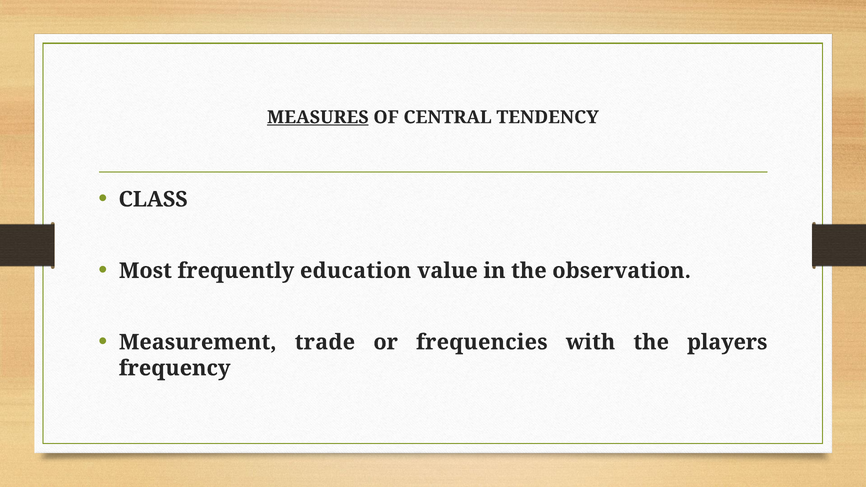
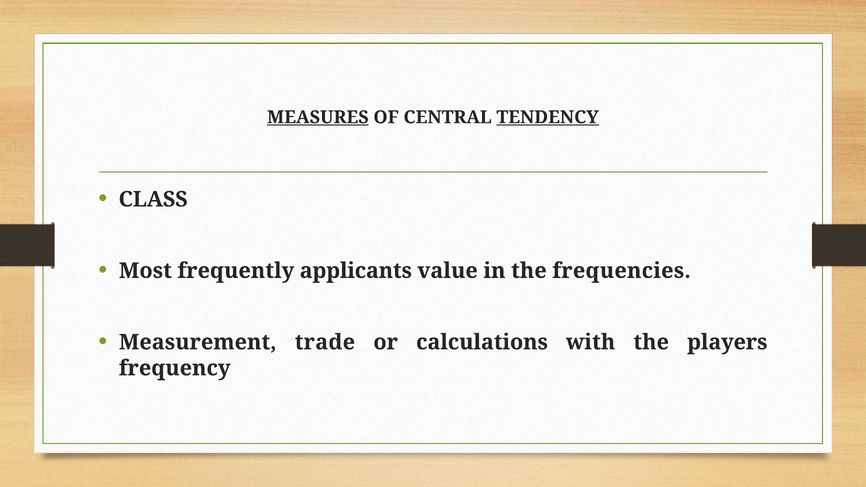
TENDENCY underline: none -> present (548, 117)
education: education -> applicants (356, 271)
observation: observation -> frequencies (622, 271)
frequencies: frequencies -> calculations (482, 342)
